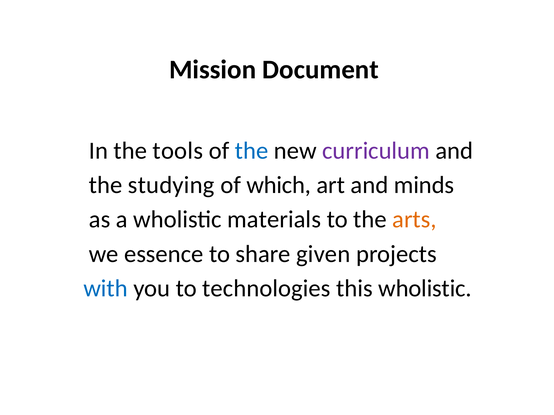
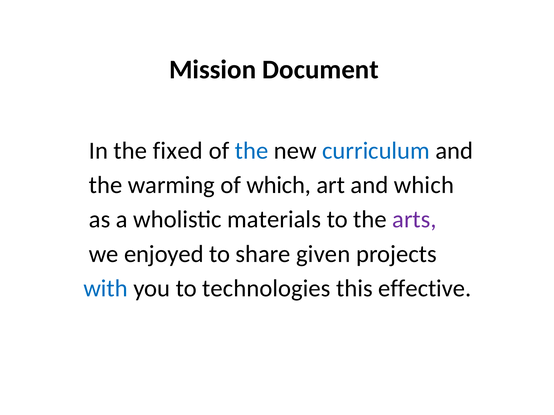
tools: tools -> fixed (178, 151)
curriculum colour: purple -> blue (376, 151)
studying: studying -> warming (171, 185)
and minds: minds -> which (424, 185)
arts colour: orange -> purple (414, 220)
essence: essence -> enjoyed (164, 254)
this wholistic: wholistic -> effective (425, 289)
